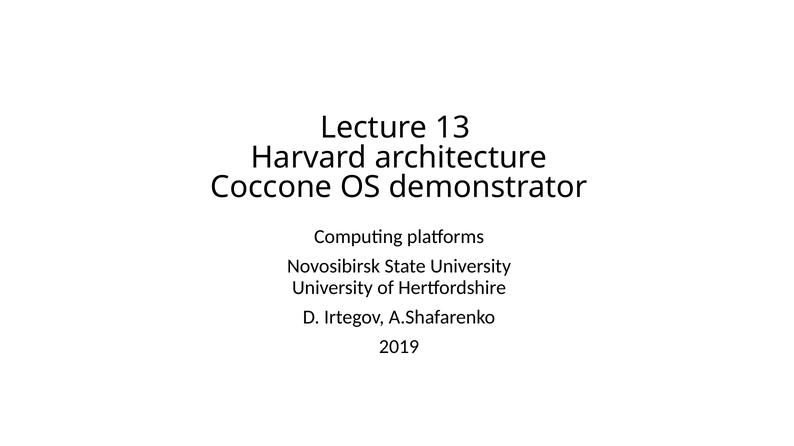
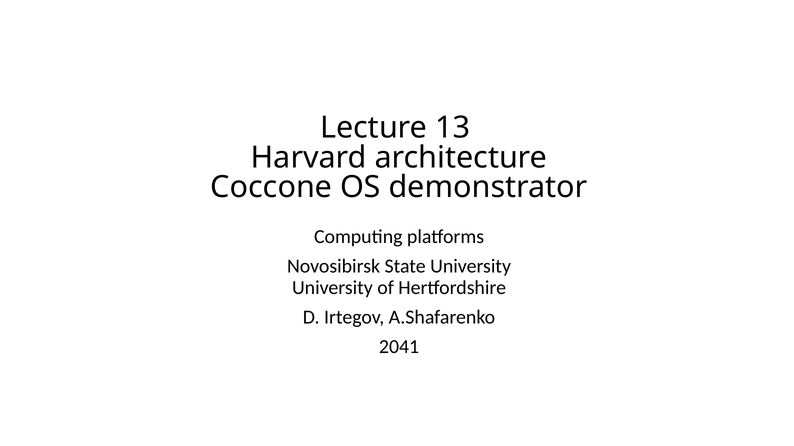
2019: 2019 -> 2041 (399, 347)
